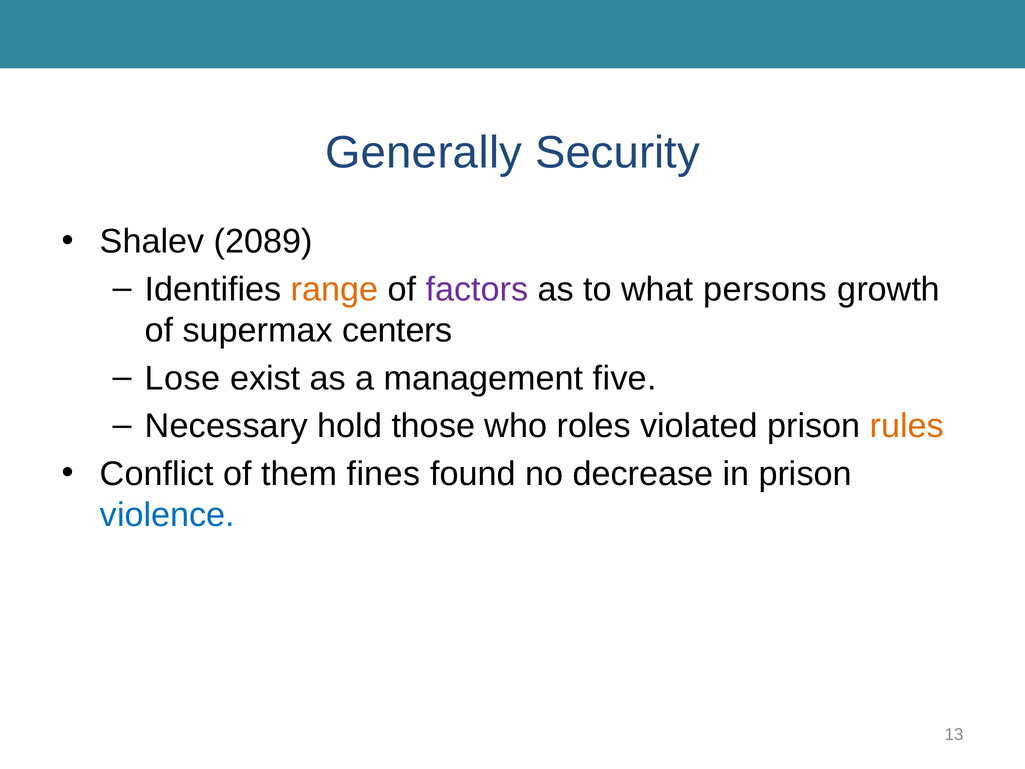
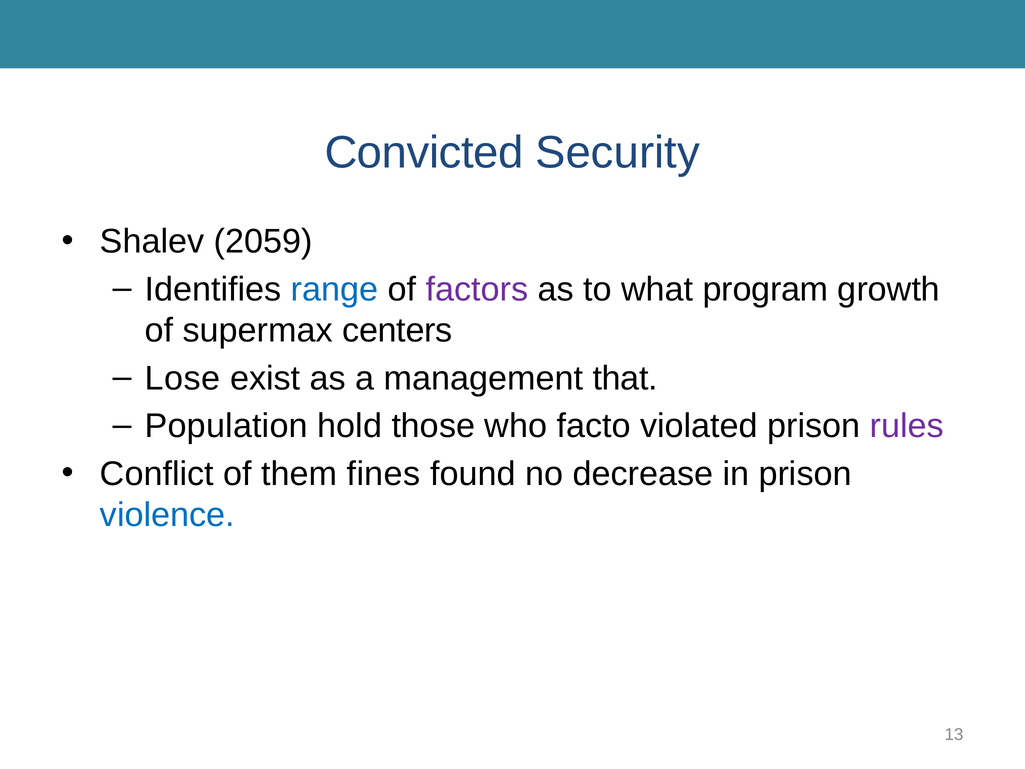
Generally: Generally -> Convicted (424, 153)
2089: 2089 -> 2059 (263, 242)
range colour: orange -> blue (335, 289)
persons: persons -> program (766, 289)
five: five -> that (625, 378)
Necessary: Necessary -> Population (226, 426)
roles: roles -> facto (594, 426)
rules colour: orange -> purple (907, 426)
